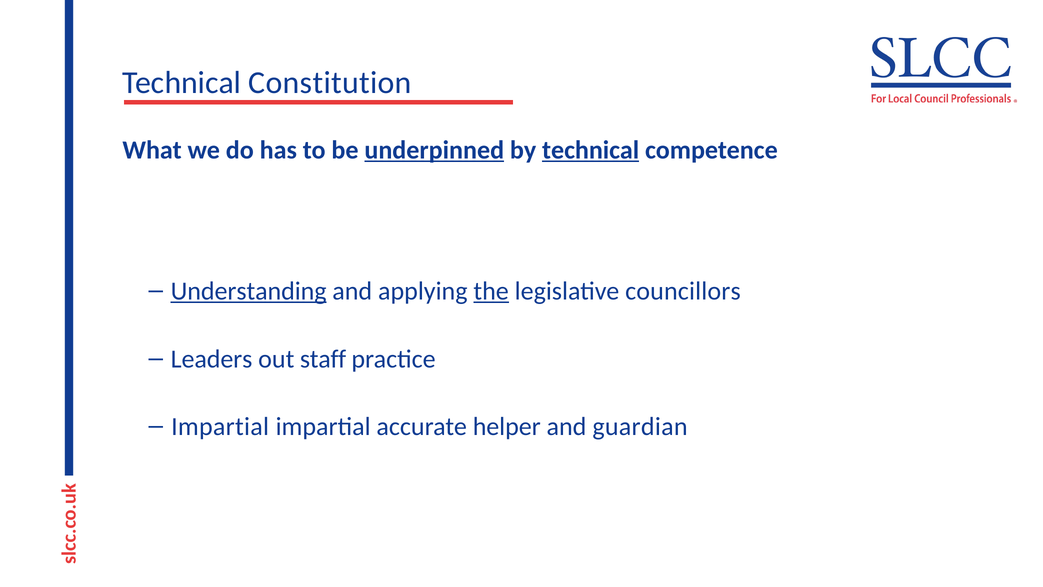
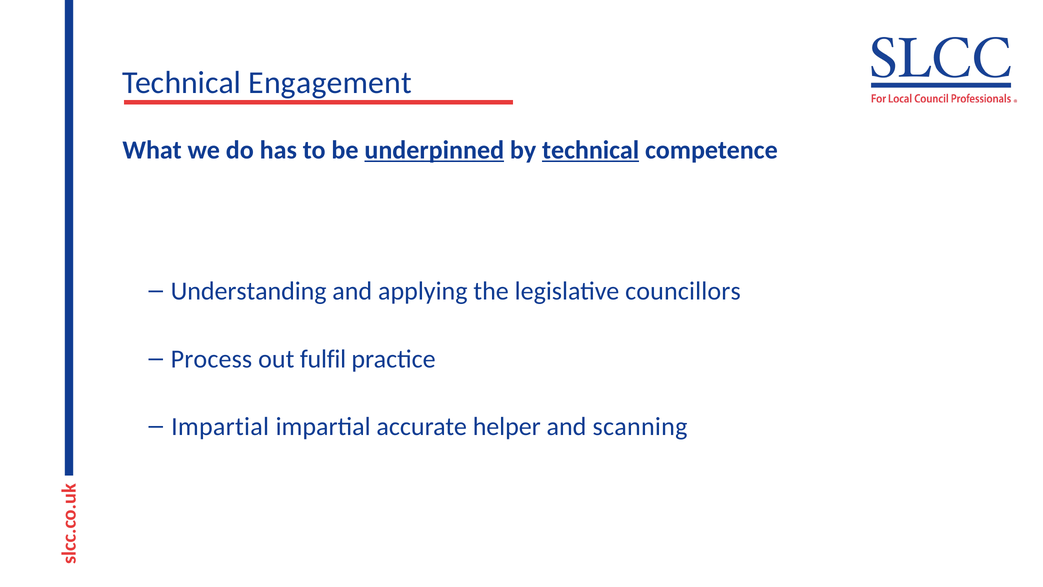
Constitution: Constitution -> Engagement (330, 83)
Understanding underline: present -> none (249, 291)
the underline: present -> none (491, 291)
Leaders: Leaders -> Process (211, 359)
staff: staff -> fulfil (323, 359)
guardian: guardian -> scanning (640, 427)
